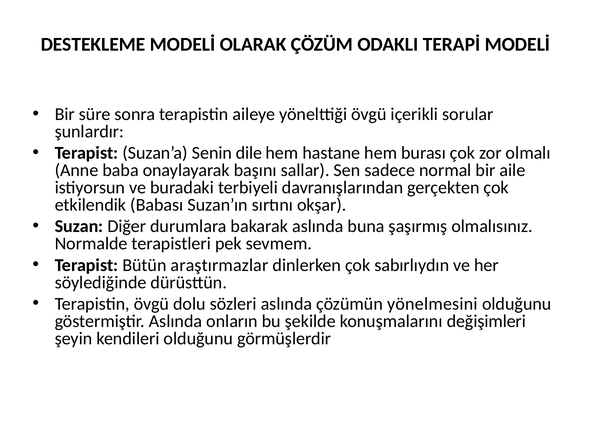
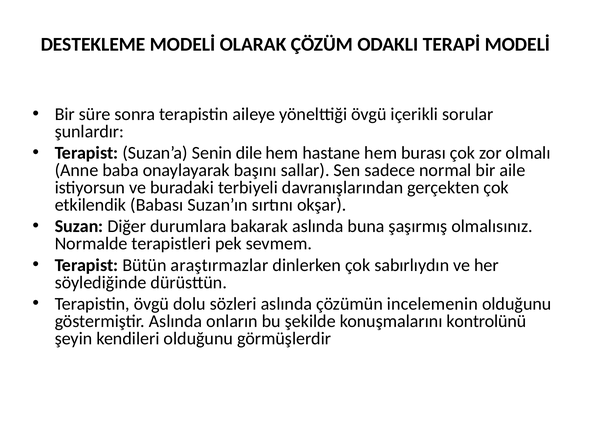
yönelmesini: yönelmesini -> incelemenin (432, 304)
değişimleri: değişimleri -> kontrolünü (486, 321)
